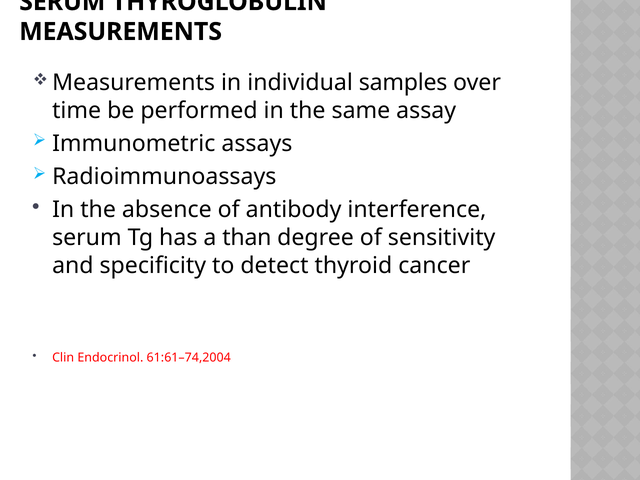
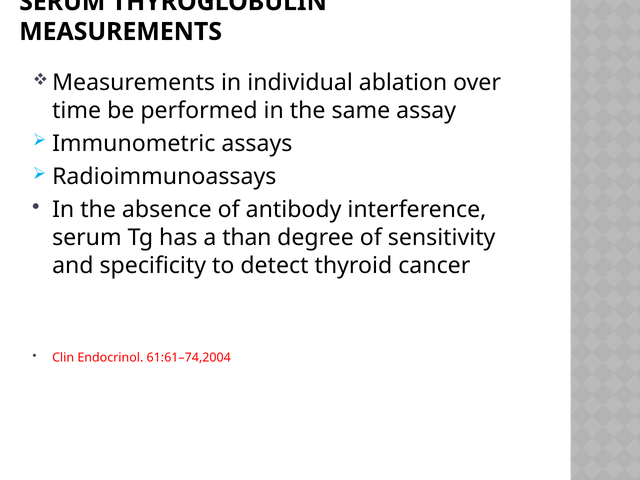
samples: samples -> ablation (403, 83)
